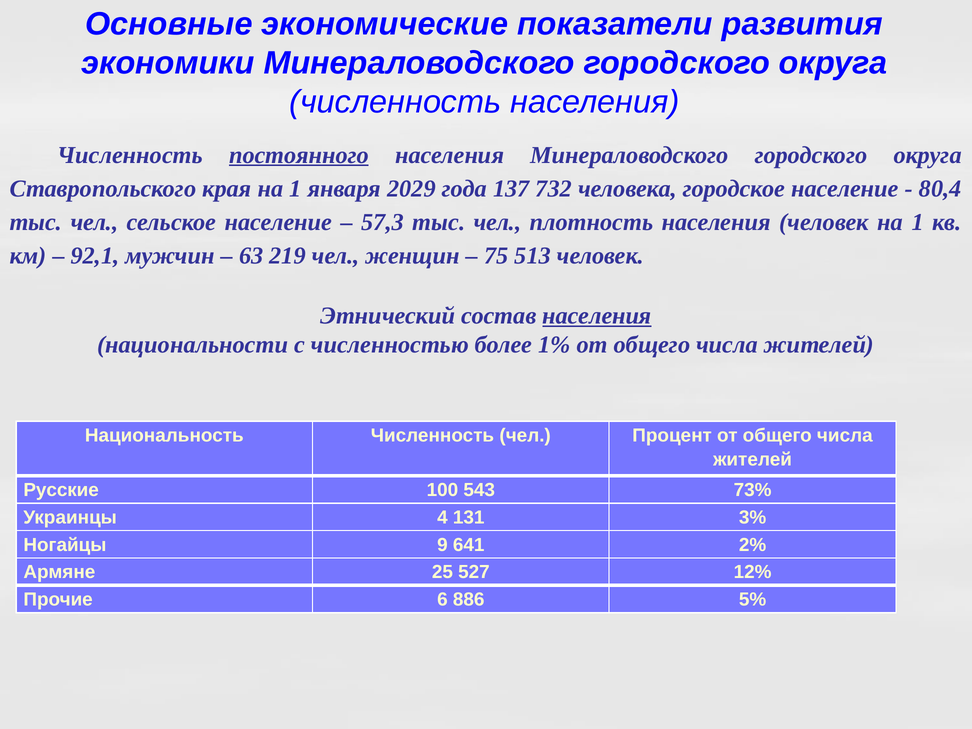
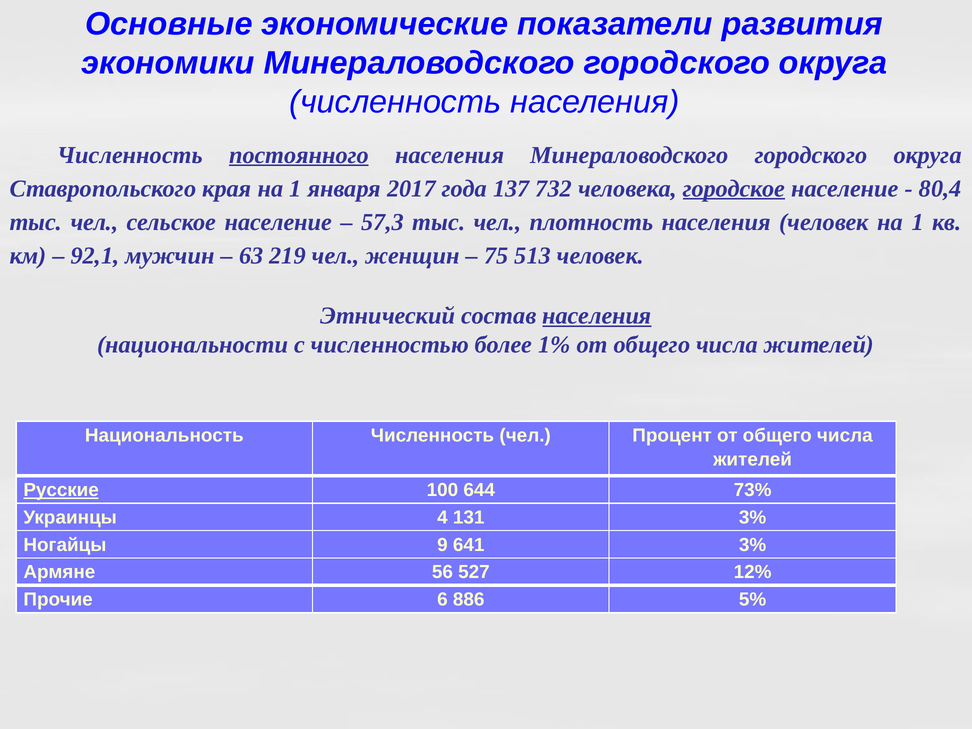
2029: 2029 -> 2017 (411, 189)
городское underline: none -> present (734, 189)
Русские underline: none -> present (61, 490)
543: 543 -> 644 (479, 490)
641 2%: 2% -> 3% (753, 545)
25: 25 -> 56 (442, 572)
